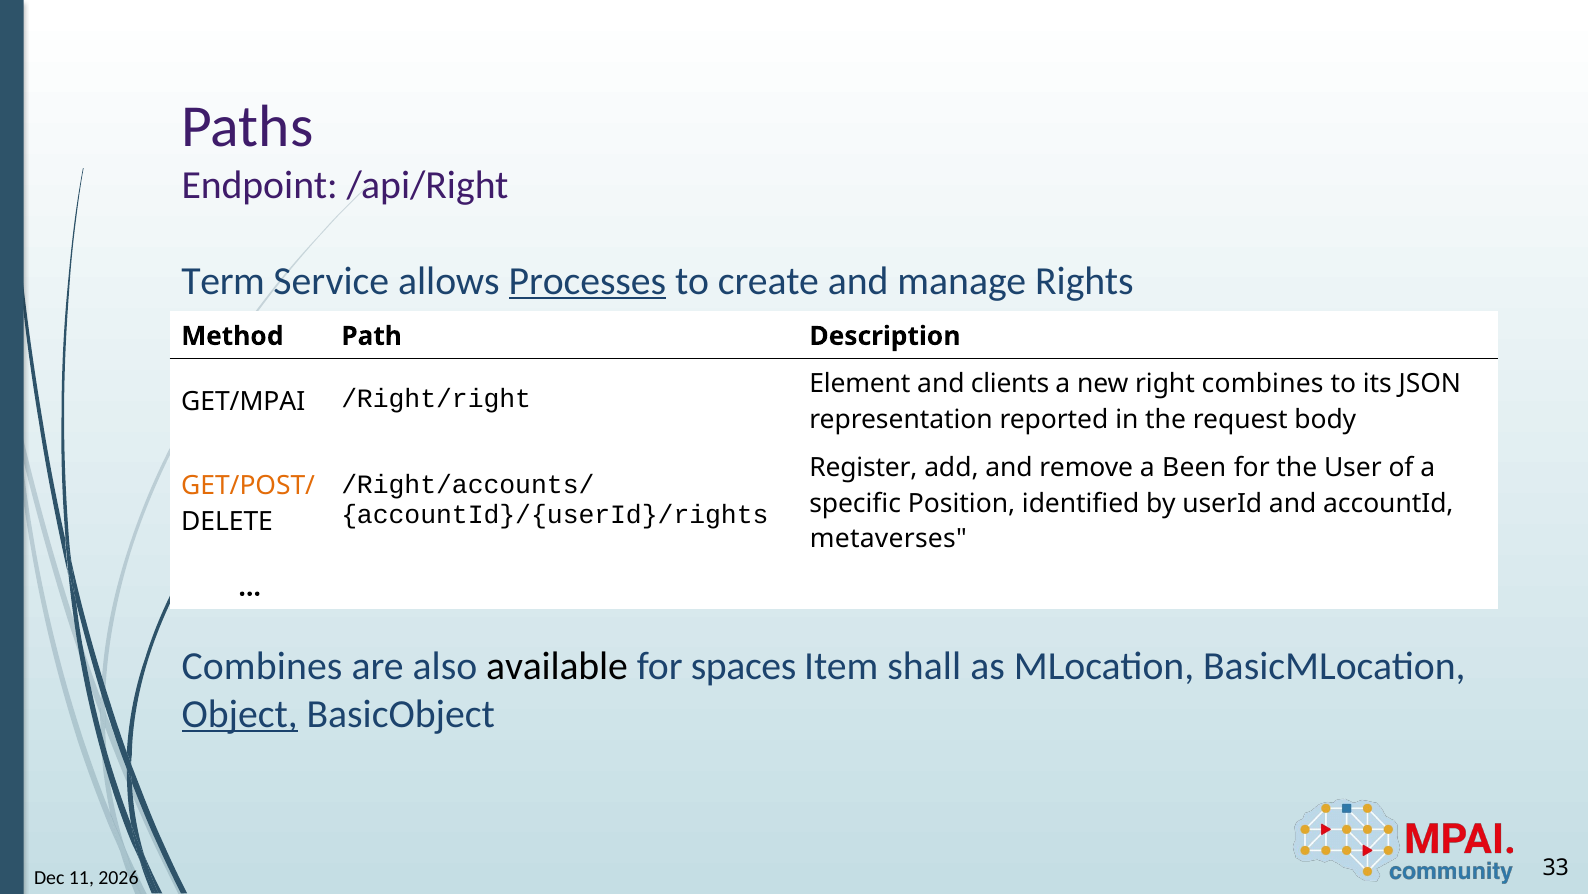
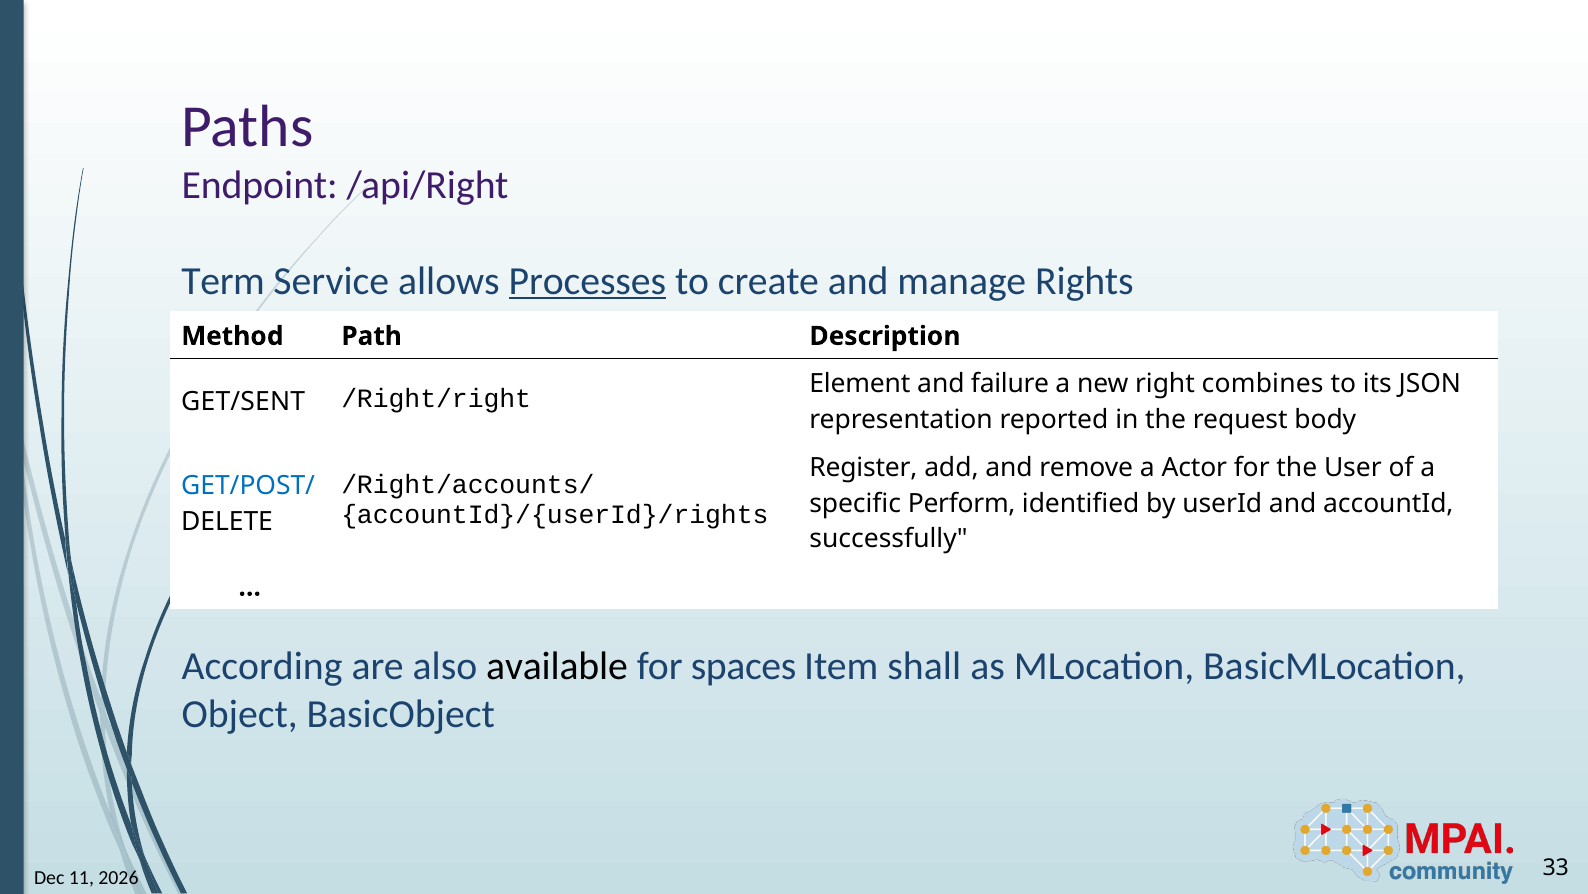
GET/MPAI: GET/MPAI -> GET/SENT (243, 401)
clients: clients -> failure (1010, 383)
Been: Been -> Actor (1194, 467)
GET/POST/ colour: orange -> blue (248, 485)
Position: Position -> Perform (962, 503)
metaverses: metaverses -> successfully (888, 539)
Combines: Combines -> According (262, 666)
Object underline: present -> none (240, 713)
